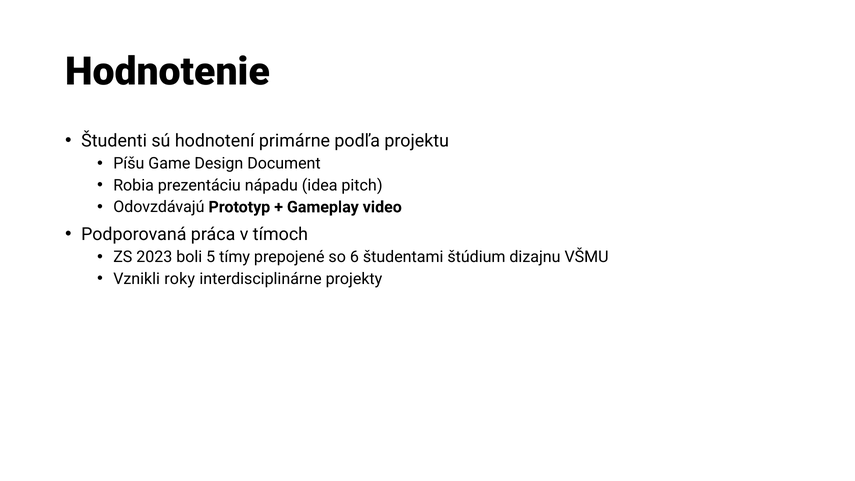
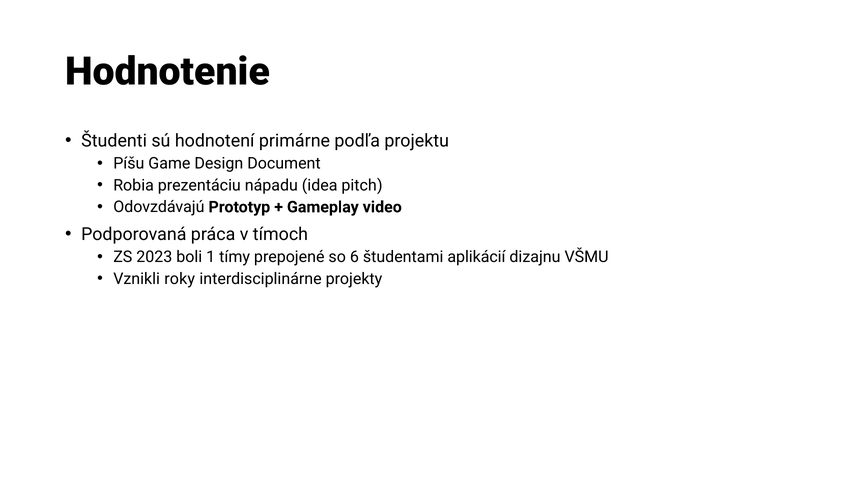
5: 5 -> 1 (211, 257)
štúdium: štúdium -> aplikácií (476, 257)
